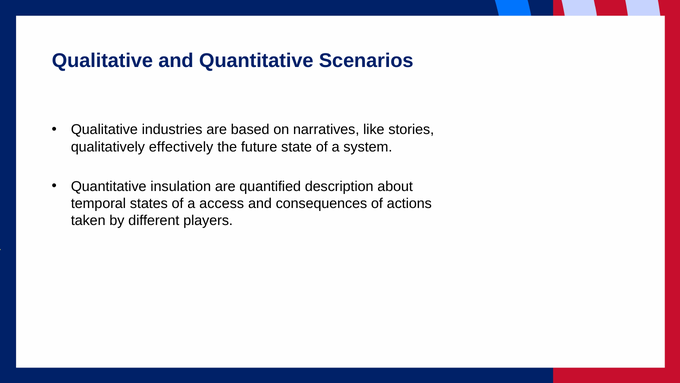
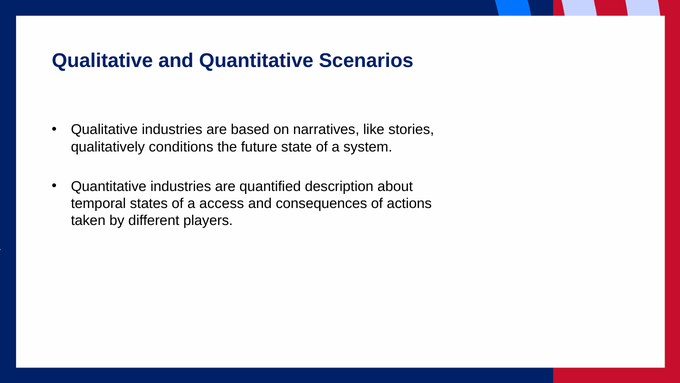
effectively: effectively -> conditions (181, 147)
Quantitative insulation: insulation -> industries (181, 186)
